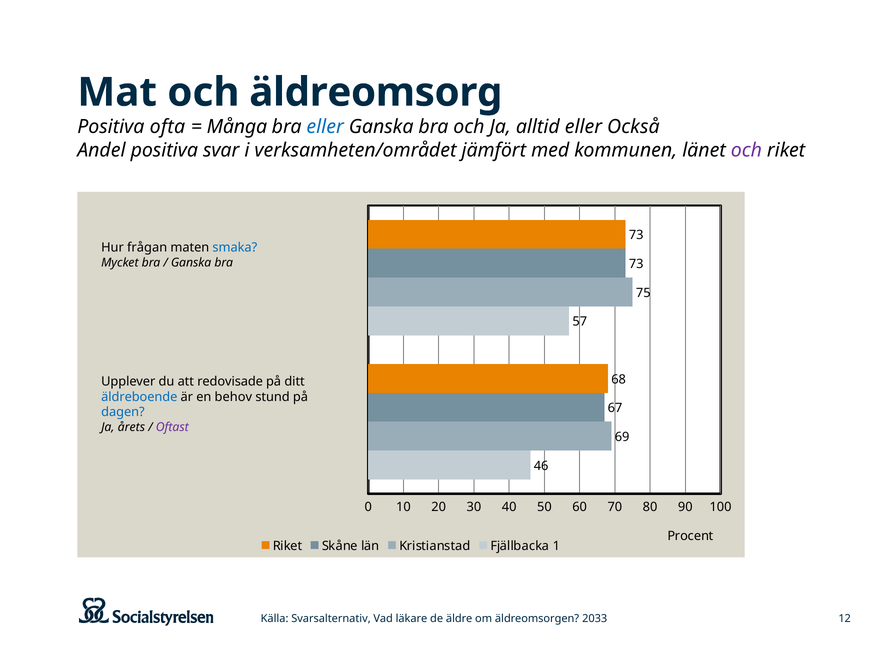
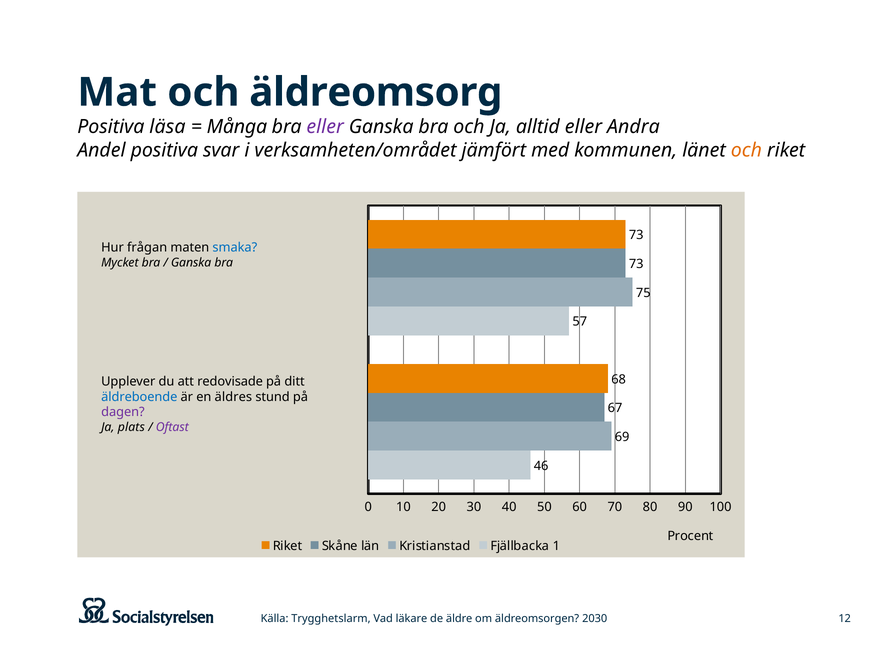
ofta: ofta -> läsa (167, 127)
eller colour: blue -> purple (325, 127)
Också: Också -> Andra (633, 127)
och colour: purple -> orange (746, 150)
behov: behov -> äldres (233, 397)
dagen colour: blue -> purple (123, 412)
årets: årets -> plats (131, 427)
Svarsalternativ: Svarsalternativ -> Trygghetslarm (331, 619)
2033: 2033 -> 2030 (595, 619)
